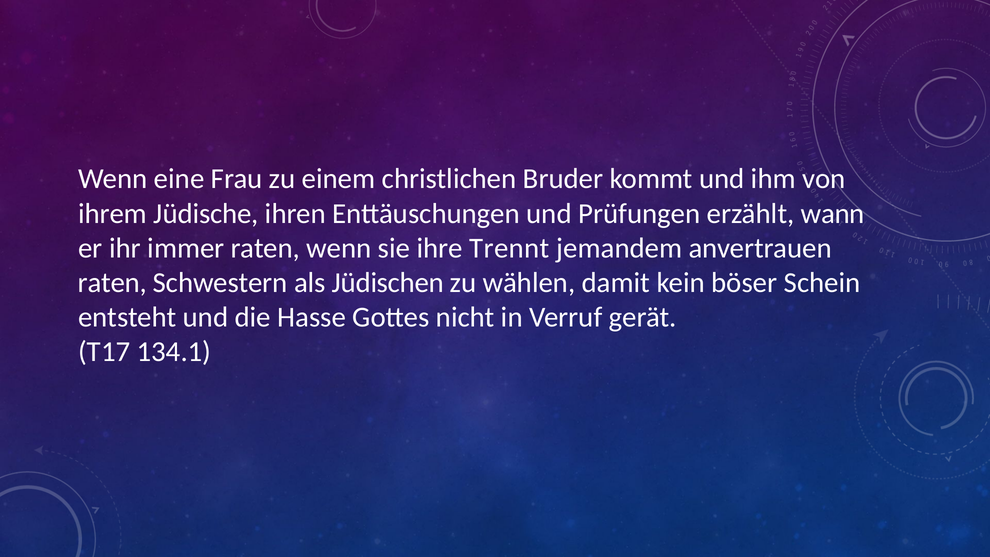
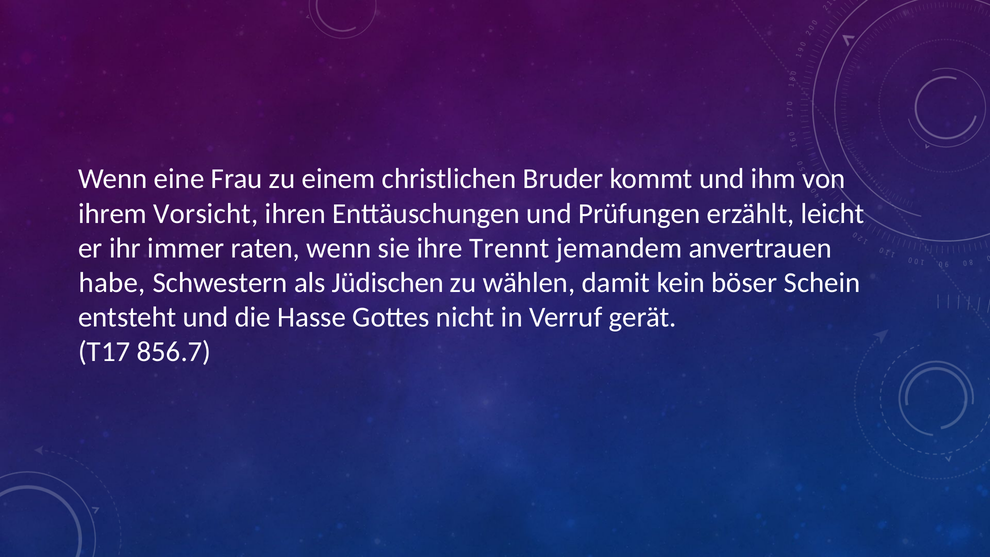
Jüdische: Jüdische -> Vorsicht (206, 213)
wann: wann -> leicht (833, 213)
raten: raten -> habe (112, 283)
134.1: 134.1 -> 856.7 (174, 352)
